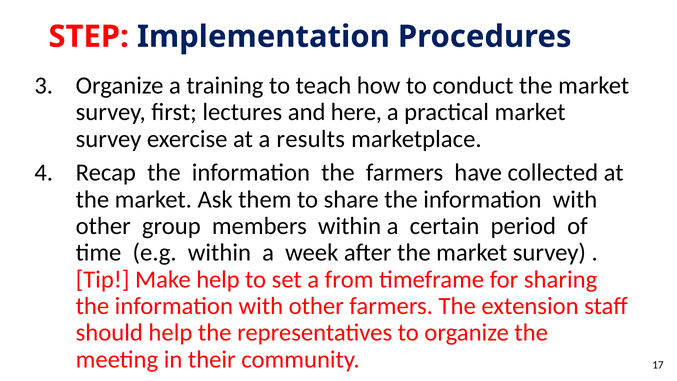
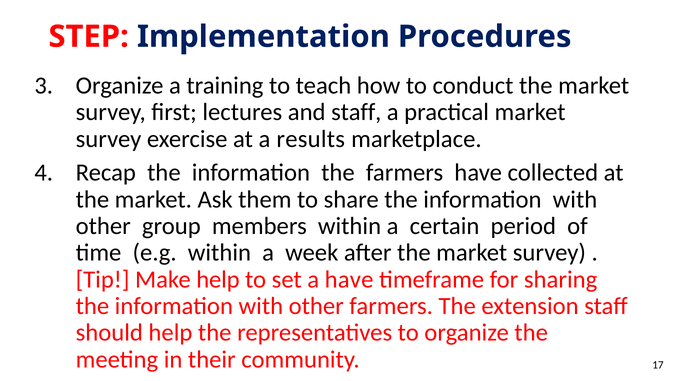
and here: here -> staff (356, 112)
a from: from -> have (349, 279)
